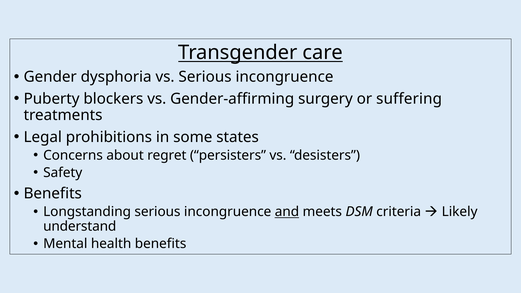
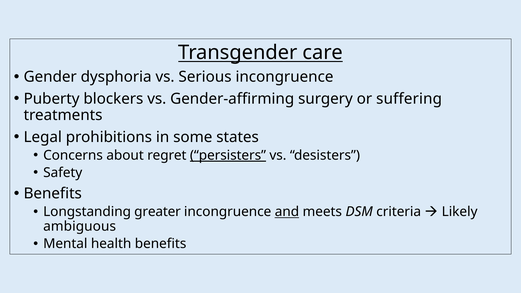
persisters underline: none -> present (228, 155)
Longstanding serious: serious -> greater (158, 212)
understand: understand -> ambiguous (80, 227)
